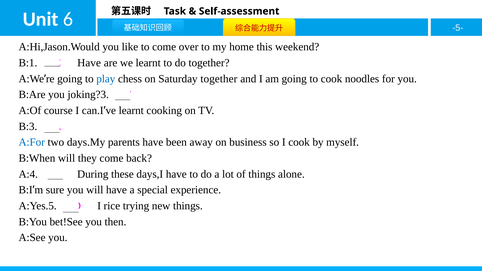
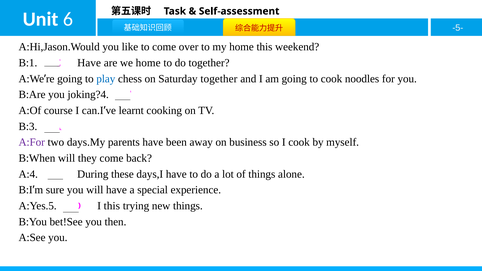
we learnt: learnt -> home (148, 63)
joking?3: joking?3 -> joking?4 (88, 95)
A:For colour: blue -> purple (32, 142)
I rice: rice -> this (112, 206)
